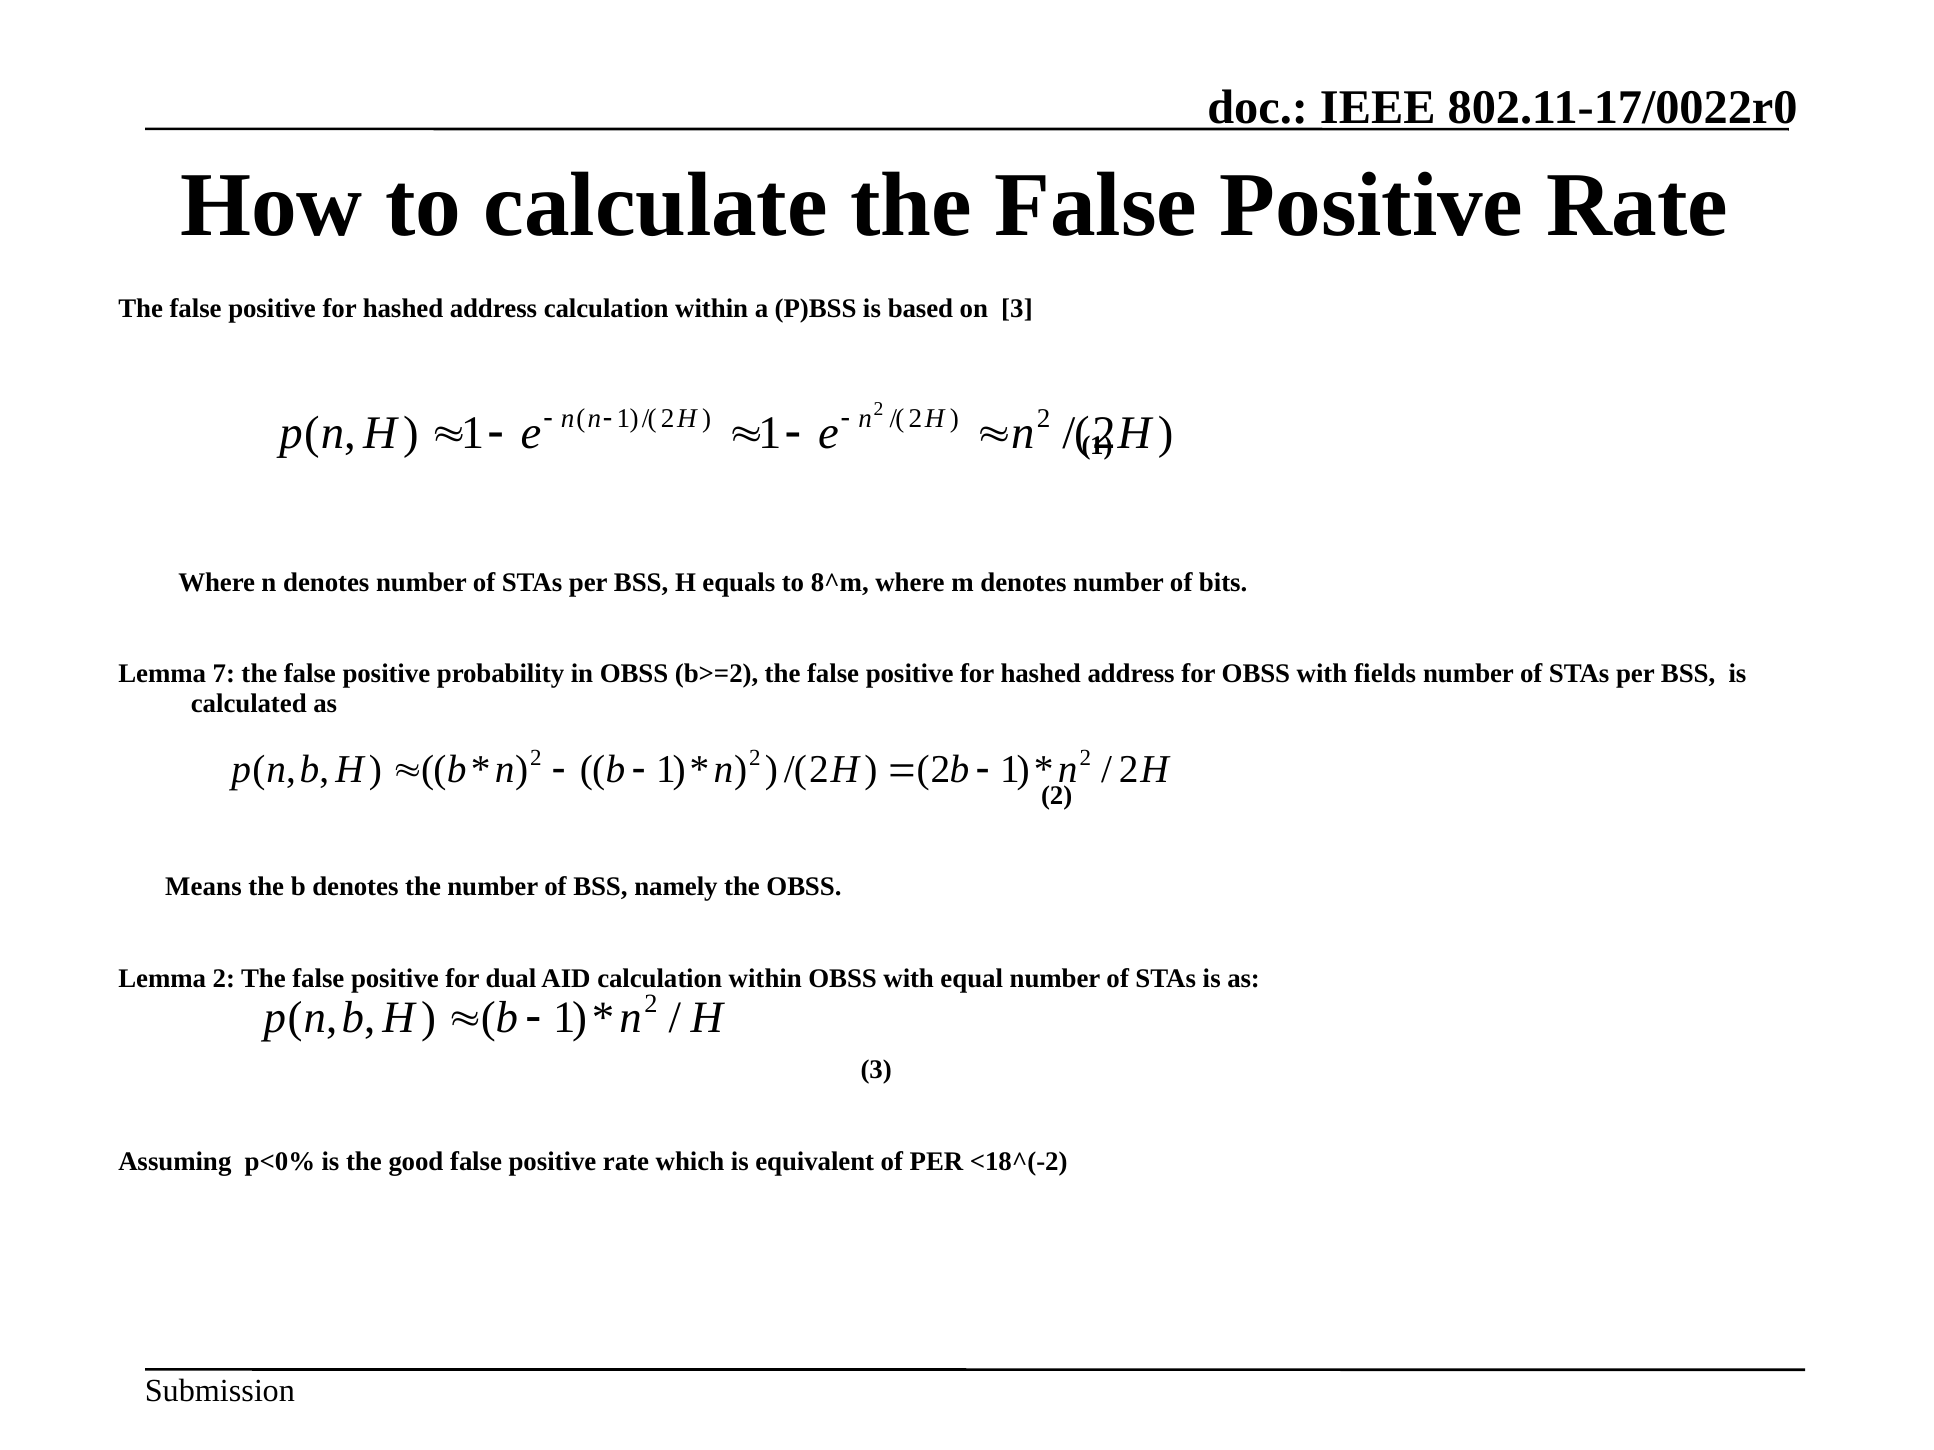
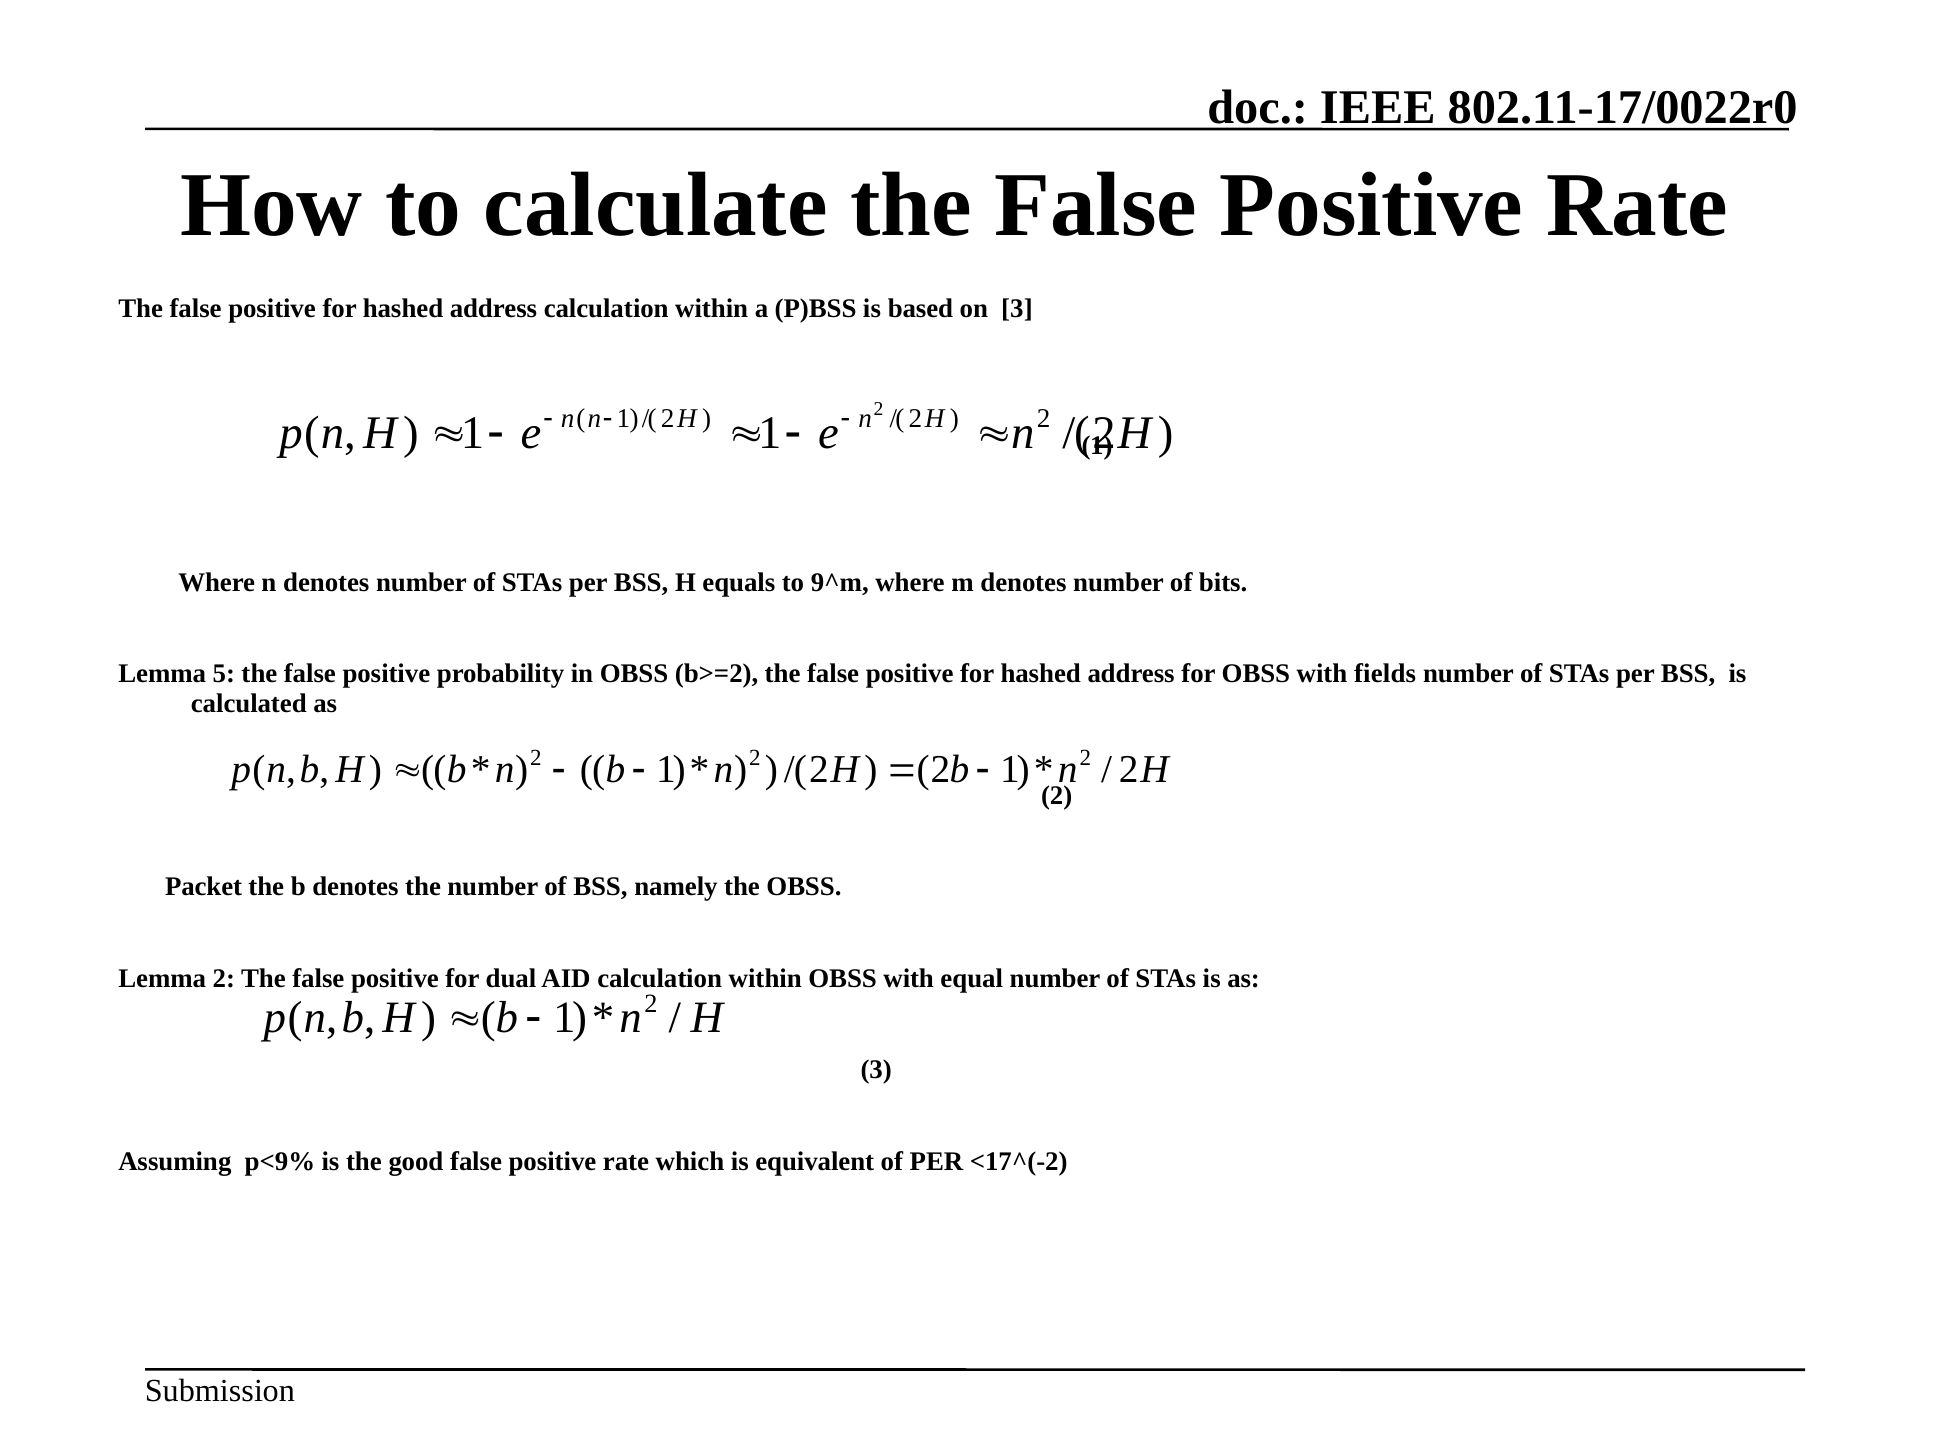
8^m: 8^m -> 9^m (840, 583)
7: 7 -> 5 (224, 674)
Means: Means -> Packet (204, 887)
p<0%: p<0% -> p<9% (280, 1162)
<18^(-2: <18^(-2 -> <17^(-2 (1019, 1162)
